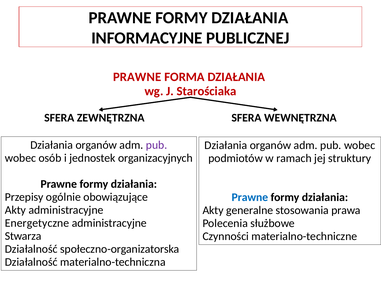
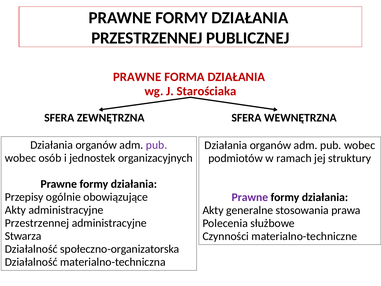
INFORMACYJNE: INFORMACYJNE -> PRZESTRZENNEJ (147, 38)
Prawne colour: blue -> purple (250, 197)
Energetyczne: Energetyczne -> Przestrzennej (37, 223)
